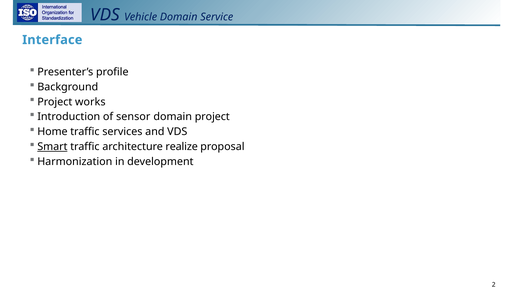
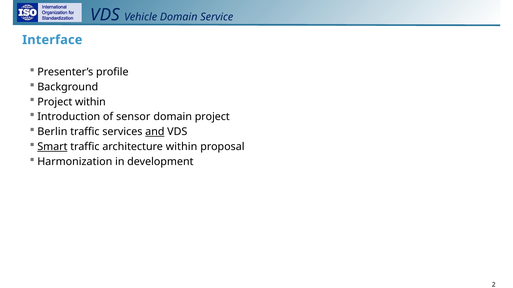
Project works: works -> within (90, 102)
Home: Home -> Berlin (52, 132)
and underline: none -> present (155, 132)
architecture realize: realize -> within (182, 147)
